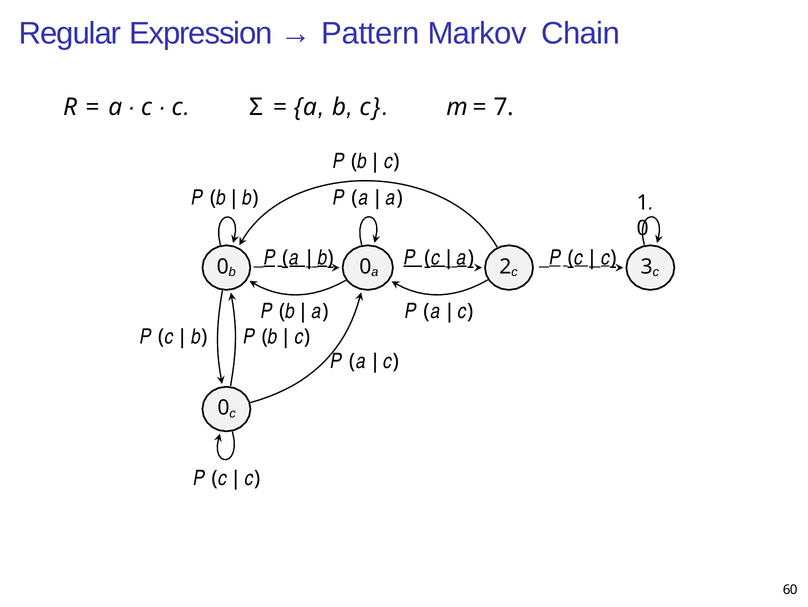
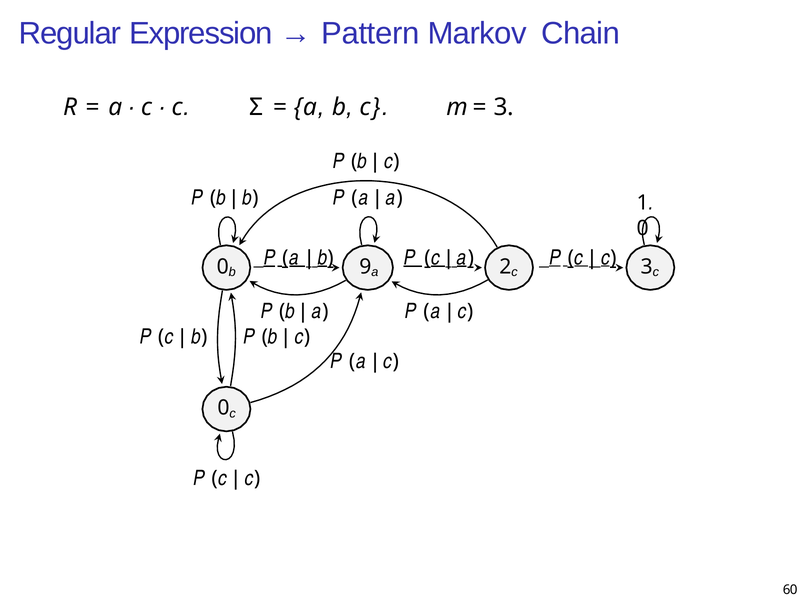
7: 7 -> 3 (504, 107)
b 0: 0 -> 9 (365, 266)
